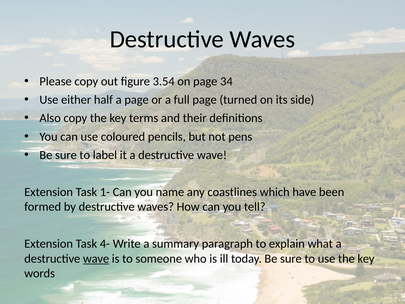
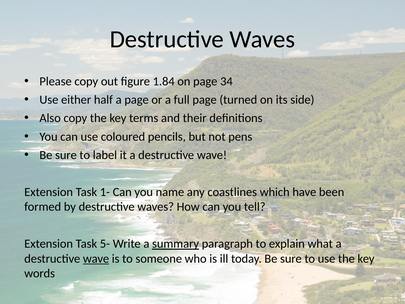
3.54: 3.54 -> 1.84 (164, 81)
4-: 4- -> 5- (105, 244)
summary underline: none -> present (176, 244)
